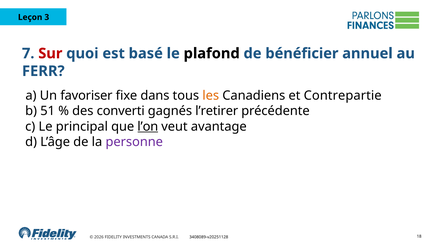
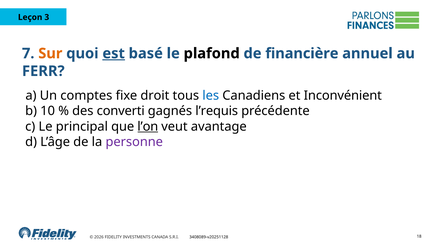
Sur colour: red -> orange (50, 53)
est underline: none -> present (114, 53)
bénéficier: bénéficier -> financière (302, 53)
favoriser: favoriser -> comptes (86, 95)
dans: dans -> droit (155, 95)
les colour: orange -> blue (211, 95)
Contrepartie: Contrepartie -> Inconvénient (343, 95)
51: 51 -> 10 (48, 111)
l’retirer: l’retirer -> l’requis (217, 111)
